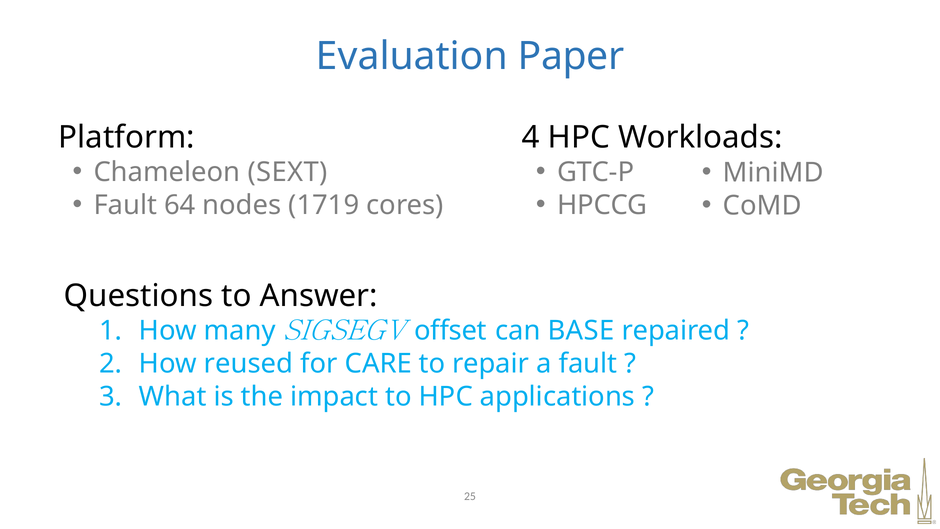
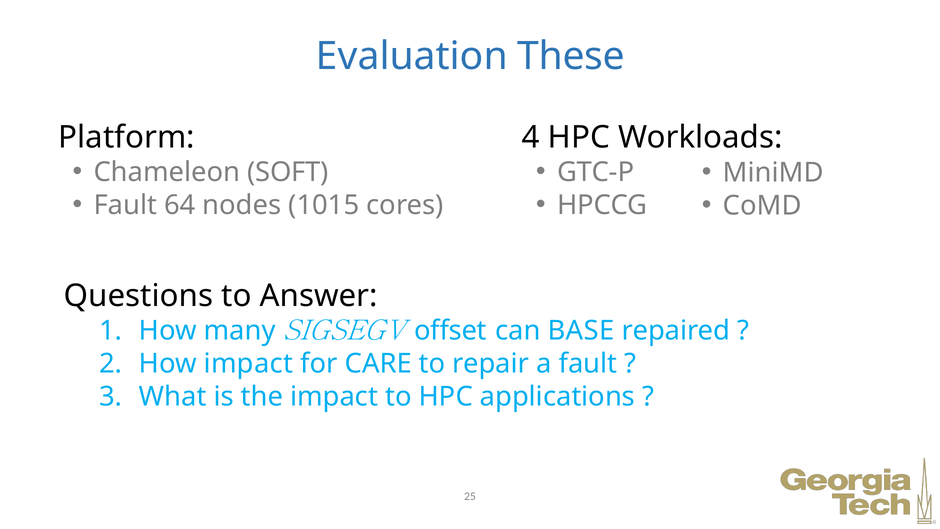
Paper: Paper -> These (571, 56)
SEXT: SEXT -> SOFT (288, 172)
1719: 1719 -> 1015 (324, 205)
How reused: reused -> impact (248, 364)
